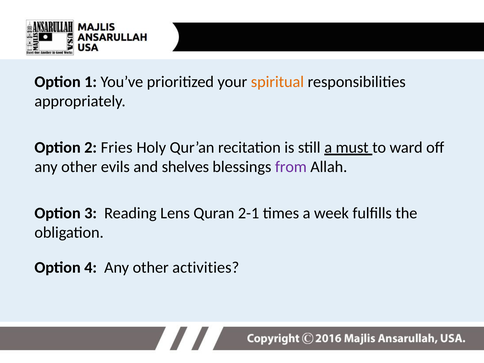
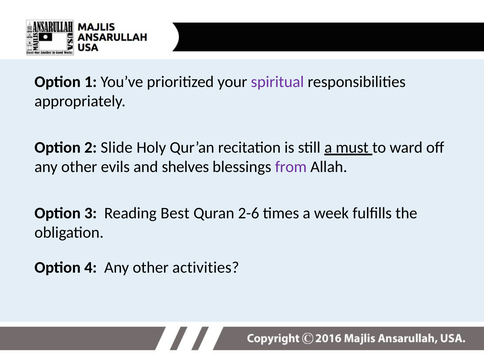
spiritual colour: orange -> purple (277, 82)
Fries: Fries -> Slide (117, 147)
Lens: Lens -> Best (175, 213)
2-1: 2-1 -> 2-6 (249, 213)
